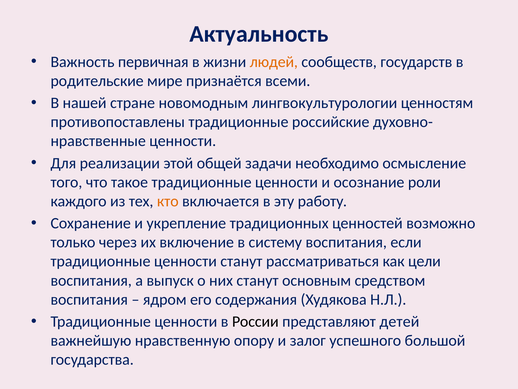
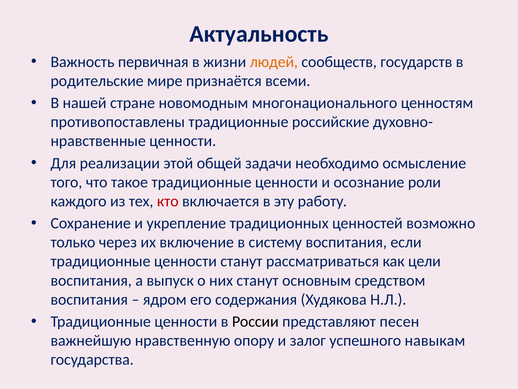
лингвокультурологии: лингвокультурологии -> многонационального (325, 103)
кто colour: orange -> red (168, 201)
детей: детей -> песен (399, 321)
большой: большой -> навыкам (435, 340)
